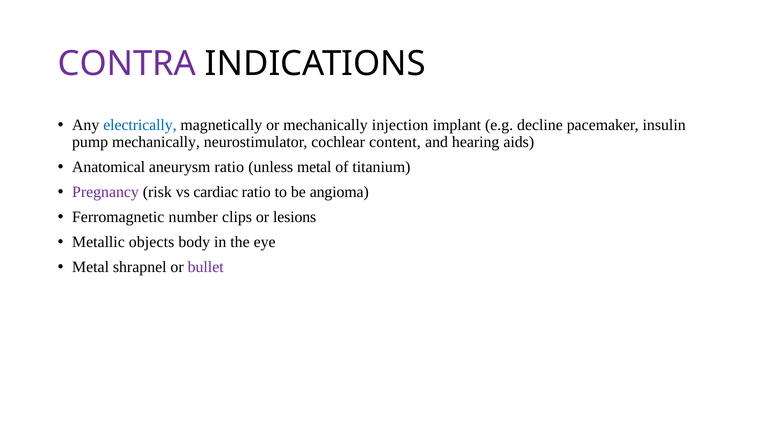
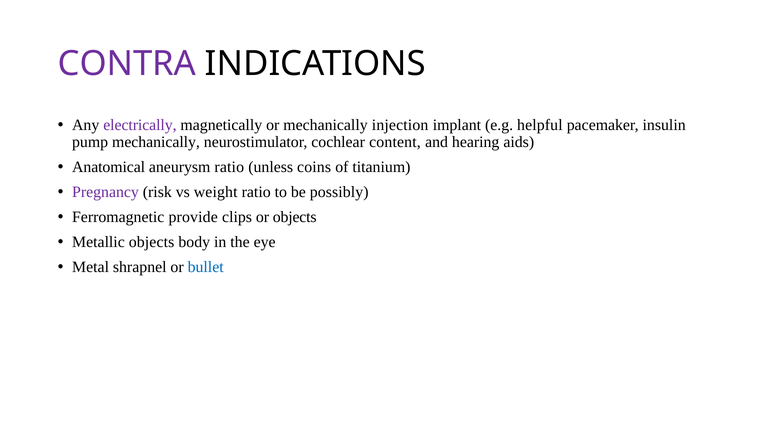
electrically colour: blue -> purple (140, 125)
decline: decline -> helpful (540, 125)
unless metal: metal -> coins (314, 167)
cardiac: cardiac -> weight (216, 192)
angioma: angioma -> possibly (339, 192)
number: number -> provide (193, 217)
or lesions: lesions -> objects (295, 217)
bullet colour: purple -> blue (206, 267)
